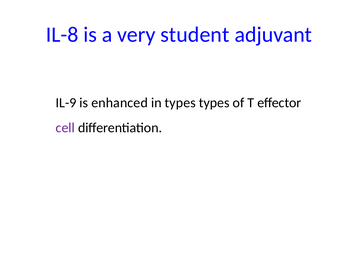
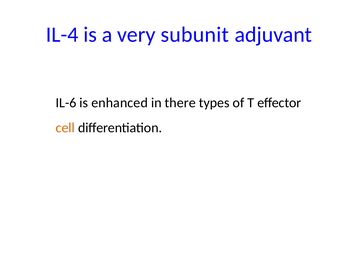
IL-8: IL-8 -> IL-4 (62, 35)
student: student -> subunit (195, 35)
IL-9: IL-9 -> IL-6 (66, 103)
in types: types -> there (180, 103)
cell colour: purple -> orange (65, 128)
